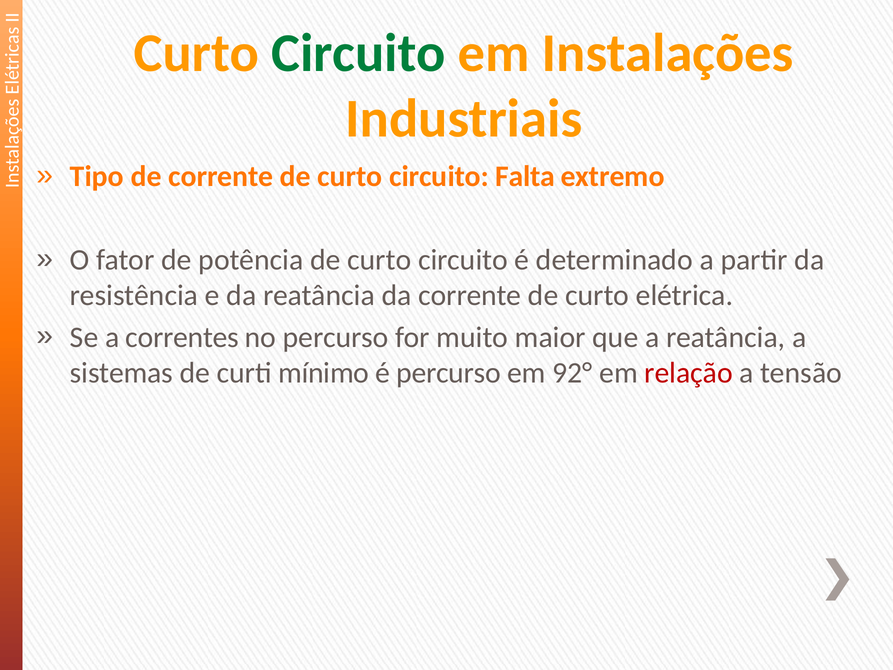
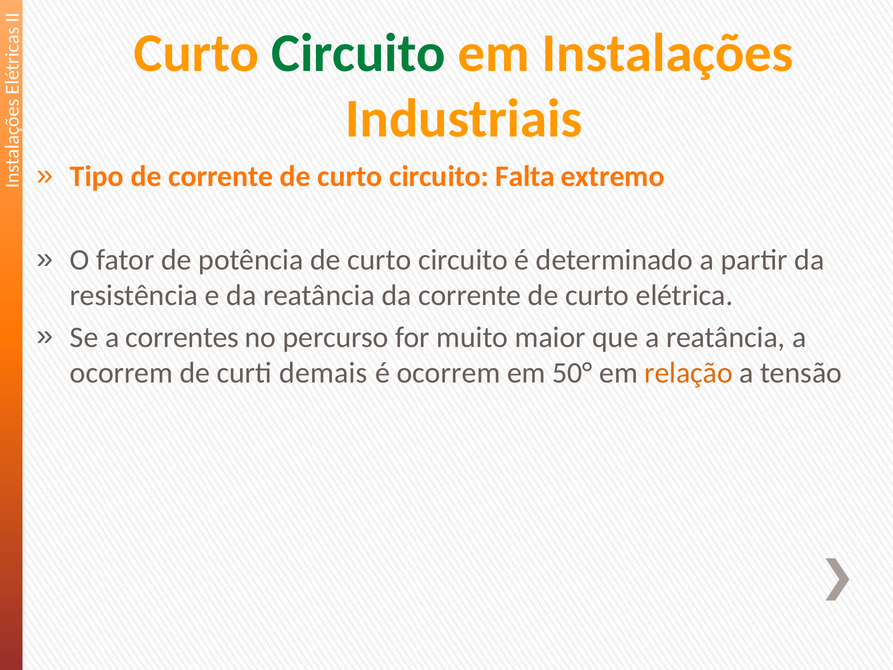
sistemas: sistemas -> ocorrem (121, 373)
mínimo: mínimo -> demais (323, 373)
é percurso: percurso -> ocorrem (448, 373)
92°: 92° -> 50° (572, 373)
relação colour: red -> orange (689, 373)
